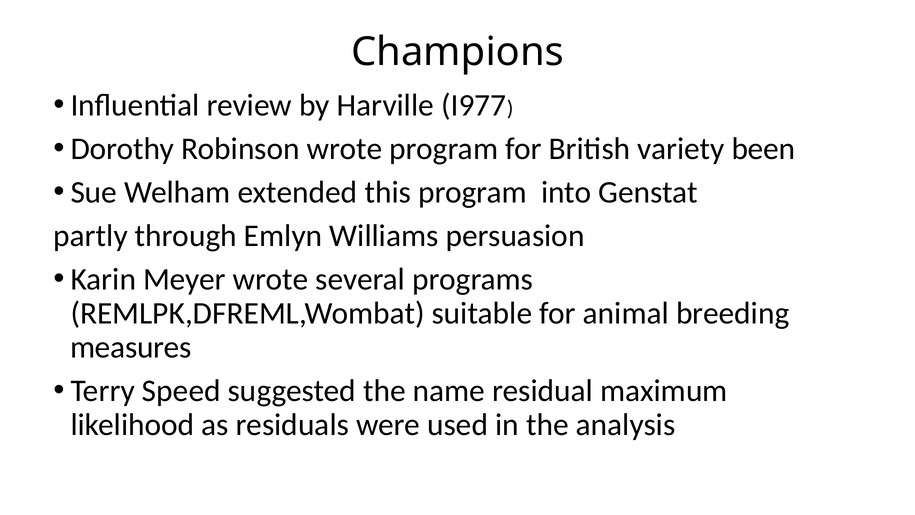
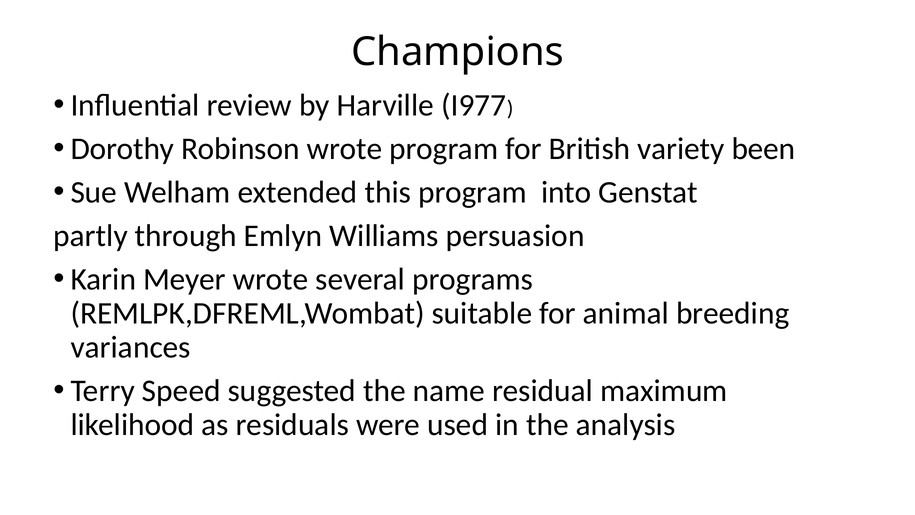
measures: measures -> variances (131, 347)
